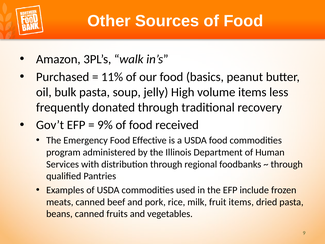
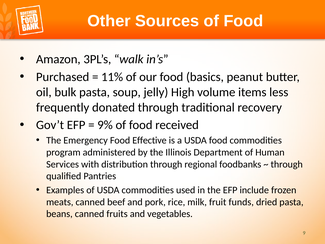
fruit items: items -> funds (241, 202)
